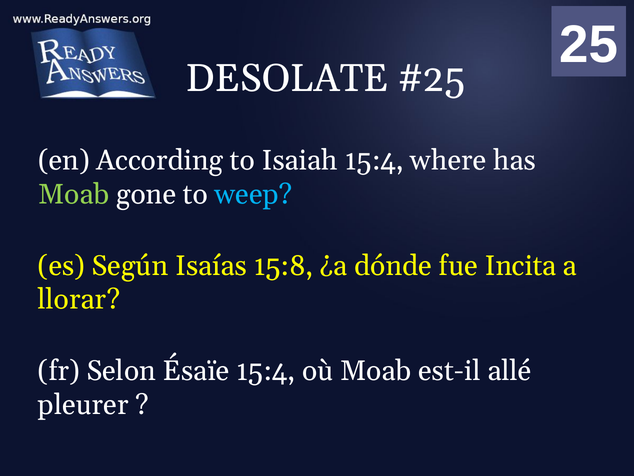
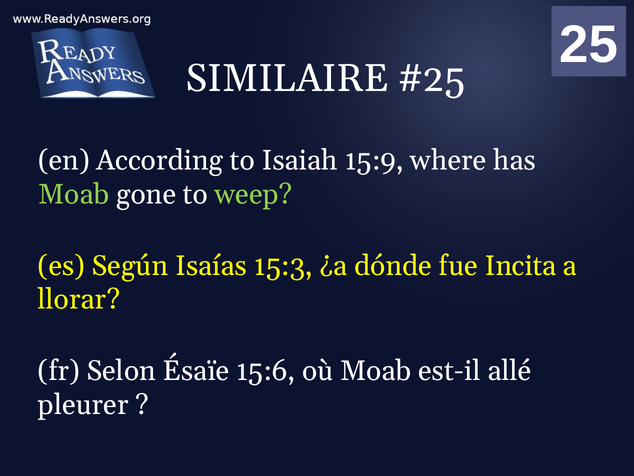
DESOLATE: DESOLATE -> SIMILAIRE (287, 78)
Isaiah 15:4: 15:4 -> 15:9 (374, 160)
weep colour: light blue -> light green (253, 194)
15:8: 15:8 -> 15:3 (283, 266)
Ésaïe 15:4: 15:4 -> 15:6 (266, 371)
